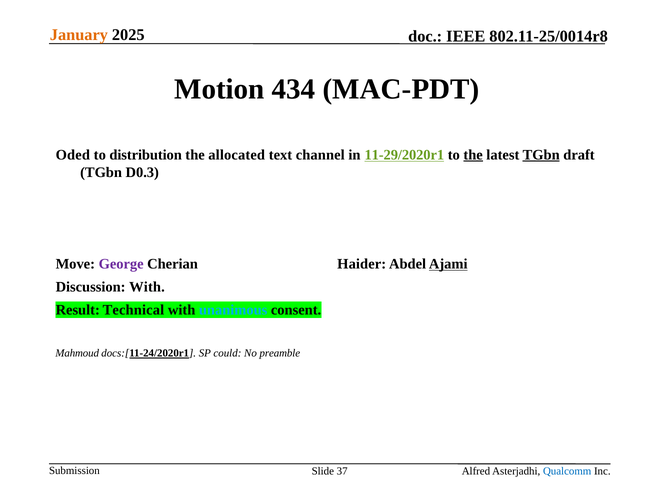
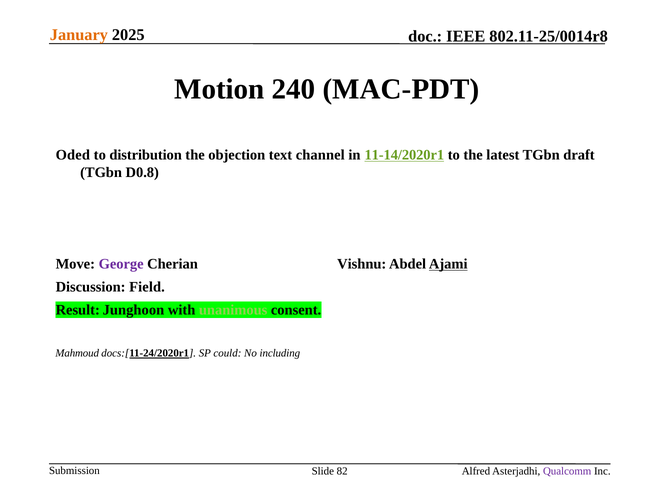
434: 434 -> 240 (294, 89)
allocated: allocated -> objection (237, 155)
11-29/2020r1: 11-29/2020r1 -> 11-14/2020r1 (404, 155)
the underline: present -> none (473, 155)
TGbn underline: present -> none (541, 155)
D0.3: D0.3 -> D0.8 (142, 172)
Haider: Haider -> Vishnu (362, 264)
Discussion With: With -> Field (147, 287)
Technical: Technical -> Junghoon (133, 309)
unanimous colour: light blue -> light green (233, 309)
preamble: preamble -> including (280, 353)
37: 37 -> 82 (342, 470)
Qualcomm colour: blue -> purple (567, 470)
